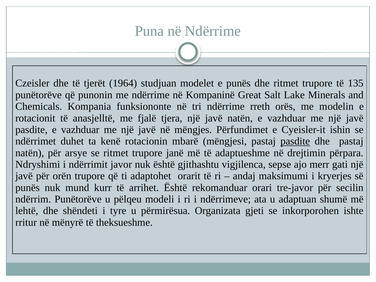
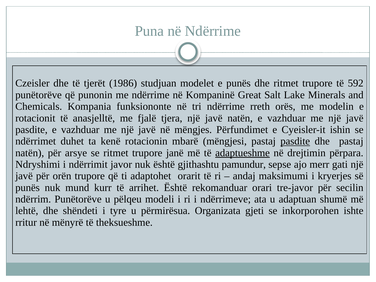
1964: 1964 -> 1986 (123, 83)
135: 135 -> 592 (356, 83)
adaptueshme underline: none -> present (243, 153)
vigjilenca: vigjilenca -> pamundur (244, 164)
